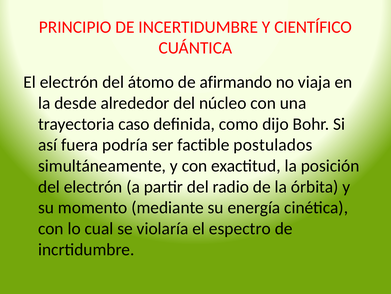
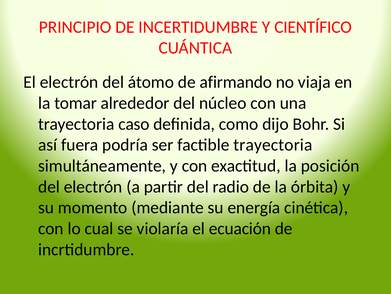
desde: desde -> tomar (76, 103)
factible postulados: postulados -> trayectoria (273, 145)
espectro: espectro -> ecuación (240, 228)
